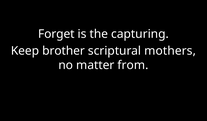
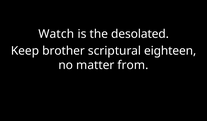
Forget: Forget -> Watch (56, 34)
capturing: capturing -> desolated (140, 34)
mothers: mothers -> eighteen (170, 51)
